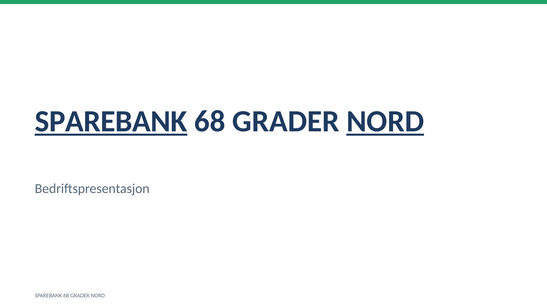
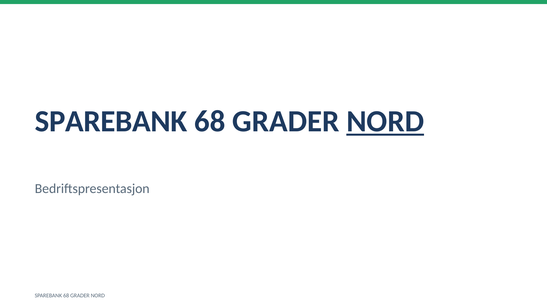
SPAREBANK underline: present -> none (111, 121)
